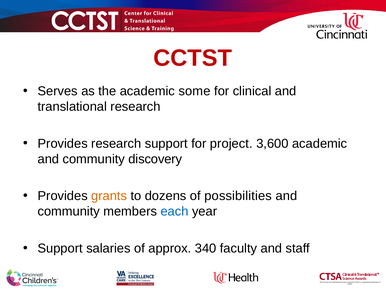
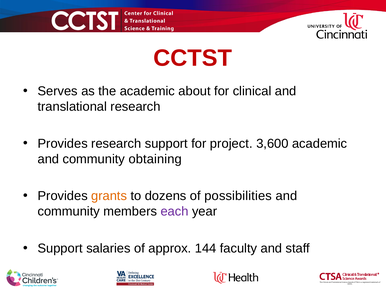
some: some -> about (195, 91)
discovery: discovery -> obtaining (155, 159)
each colour: blue -> purple (174, 211)
340: 340 -> 144 (206, 248)
